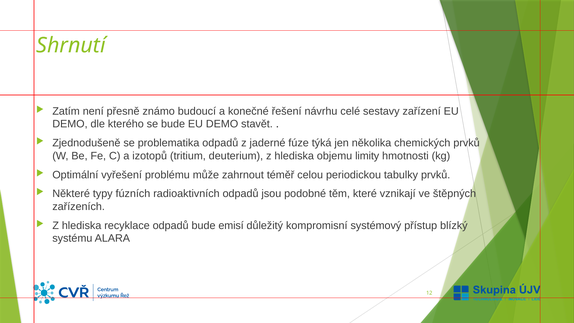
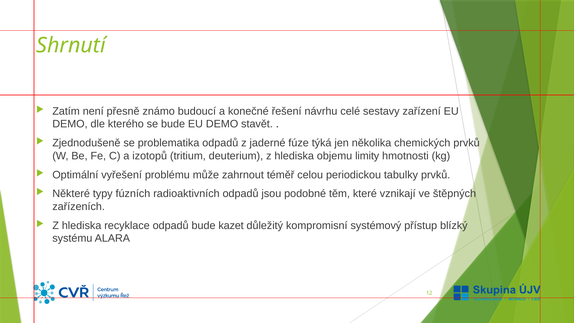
emisí: emisí -> kazet (231, 225)
